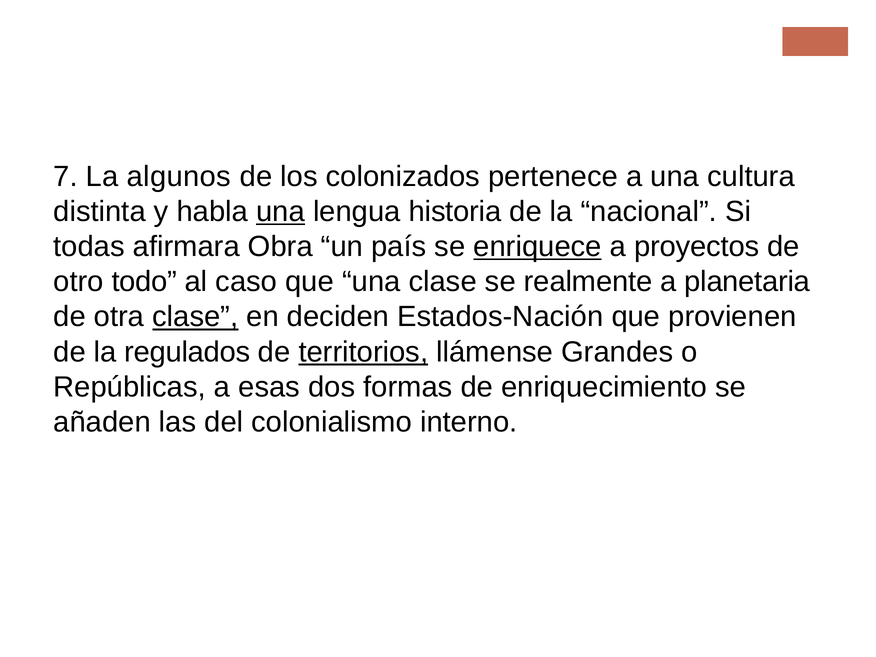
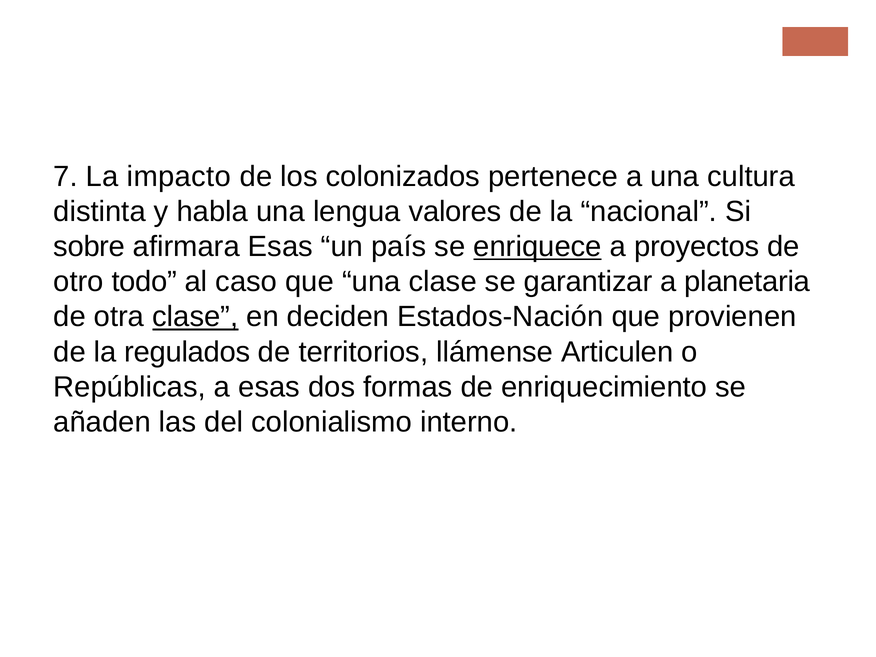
algunos: algunos -> impacto (179, 177)
una underline: present -> none (281, 212)
historia: historia -> valores (455, 212)
todas: todas -> sobre (89, 247)
afirmara Obra: Obra -> Esas (280, 247)
realmente: realmente -> garantizar (588, 282)
territorios underline: present -> none (363, 352)
Grandes: Grandes -> Articulen (617, 352)
